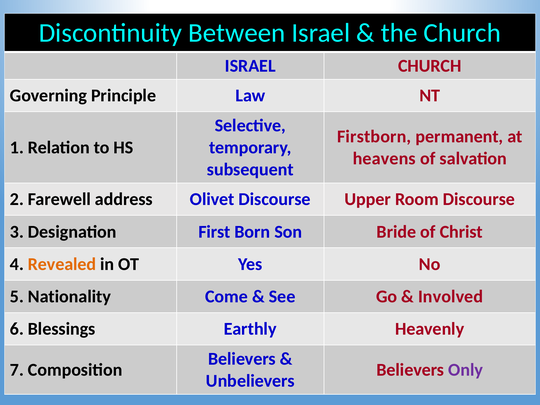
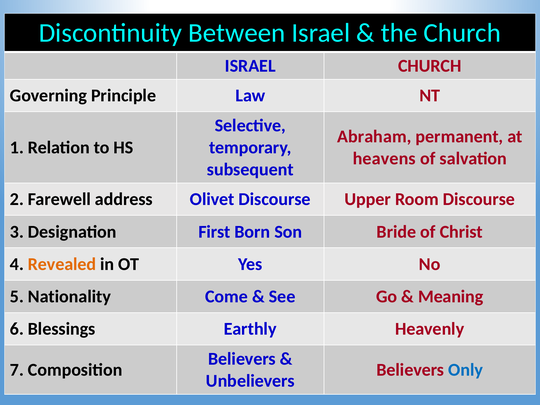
Firstborn: Firstborn -> Abraham (374, 137)
Involved: Involved -> Meaning (451, 297)
Only colour: purple -> blue (466, 370)
